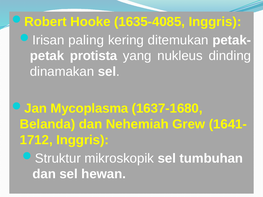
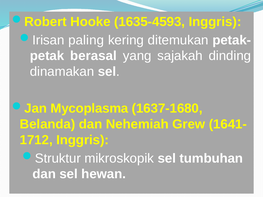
1635-4085: 1635-4085 -> 1635-4593 (150, 22)
protista: protista -> berasal (93, 56)
nukleus: nukleus -> sajakah (180, 56)
